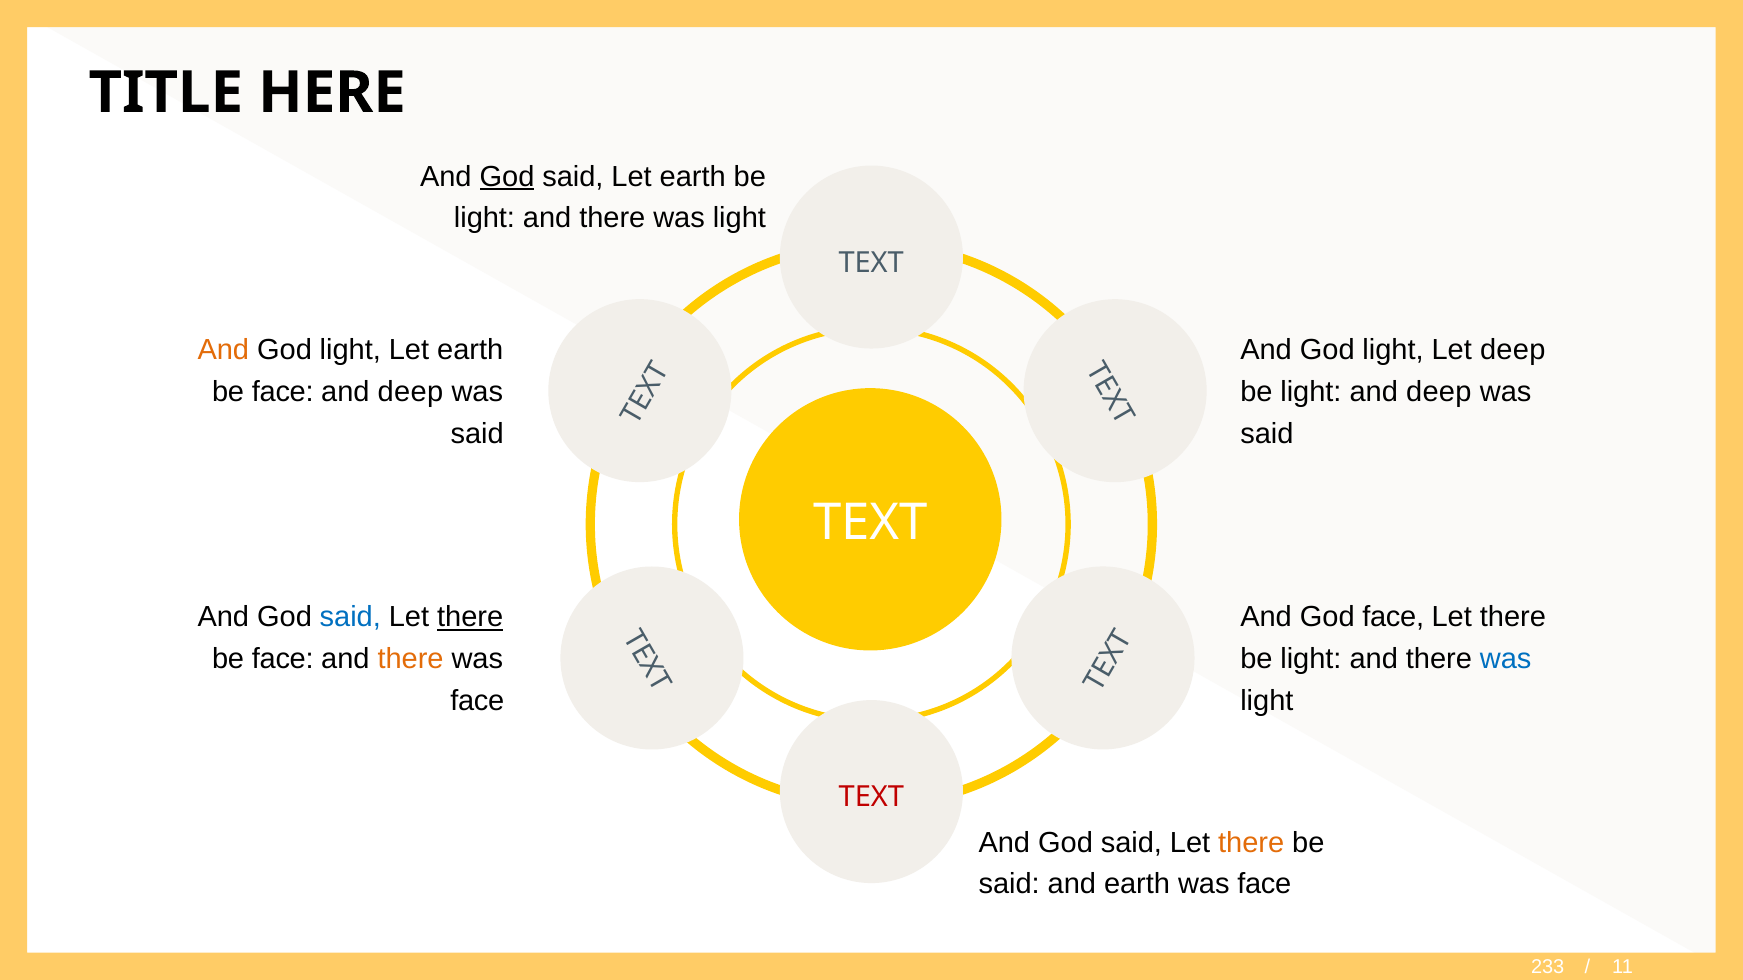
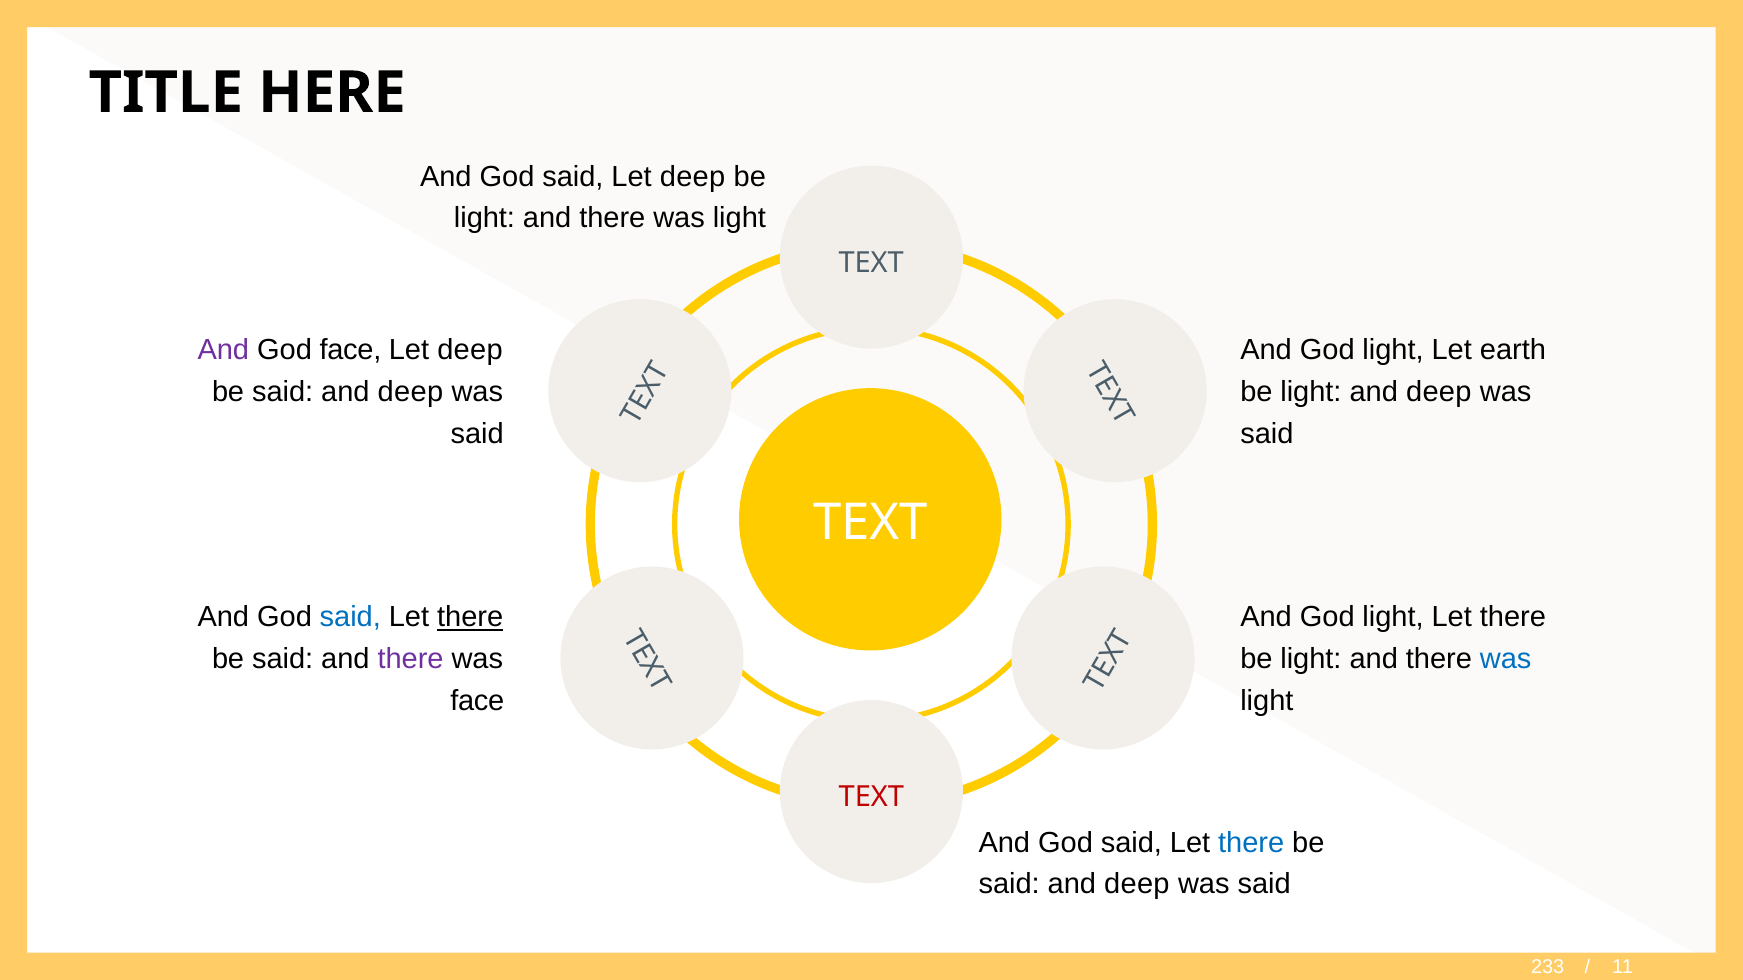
God underline: present -> none (507, 177)
said Let earth: earth -> deep (693, 177)
And colour: orange -> purple (223, 350)
light: light -> face (350, 350)
earth: earth -> deep (470, 350)
Let deep: deep -> earth (1513, 350)
face: face -> said (283, 392)
face: face -> light (1393, 617)
face: face -> said (283, 659)
there colour: orange -> purple (411, 659)
there colour: orange -> blue (1251, 843)
earth: earth -> deep (1137, 885)
face: face -> said (1264, 885)
